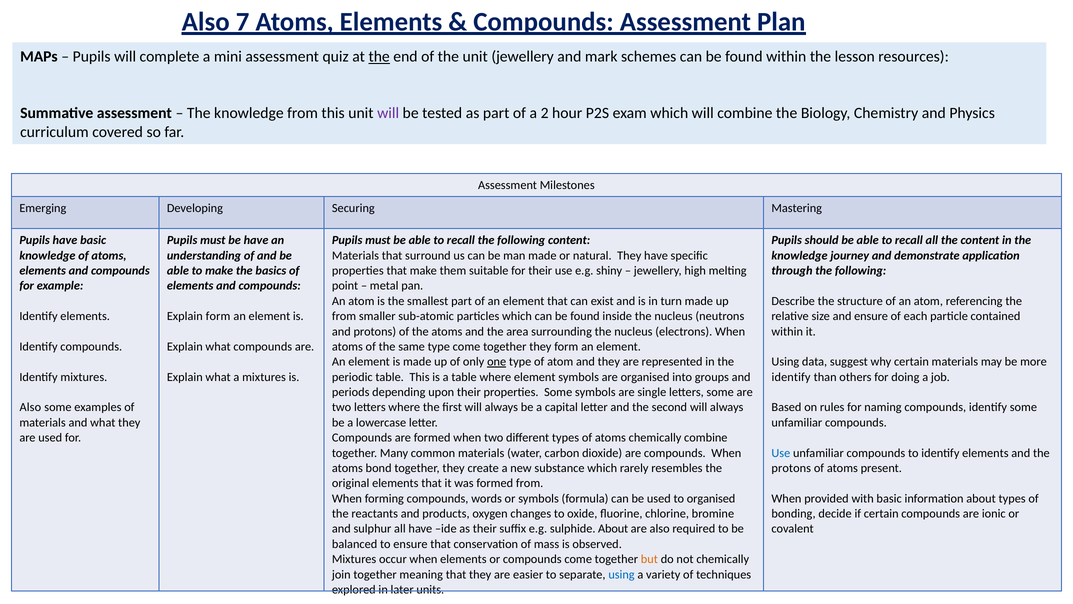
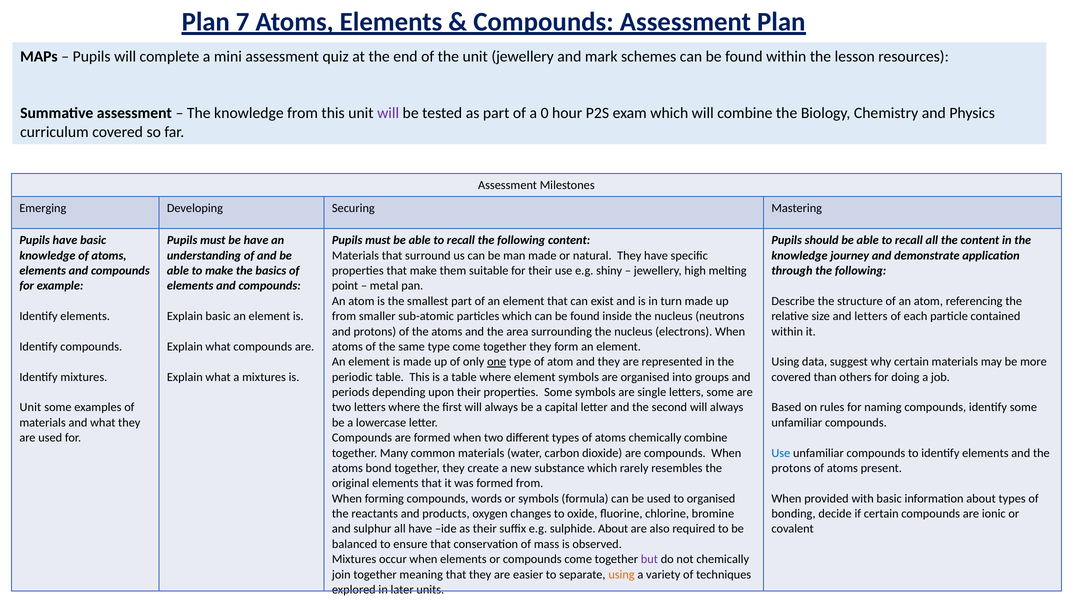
Also: Also -> Plan (206, 22)
the underline: present -> none (379, 57)
2: 2 -> 0 (545, 113)
Explain form: form -> basic (218, 316)
and ensure: ensure -> letters (871, 316)
identify: identify -> covered (791, 377)
Also: Also -> Unit (30, 407)
but colour: orange -> purple (649, 559)
using colour: blue -> orange (622, 574)
